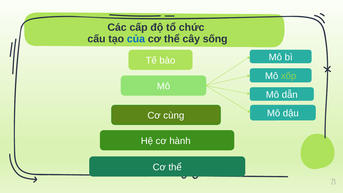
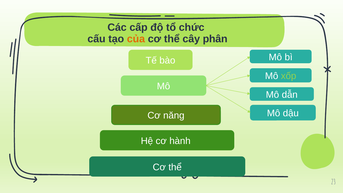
của colour: blue -> orange (136, 39)
sống: sống -> phân (215, 39)
cùng: cùng -> năng (174, 116)
